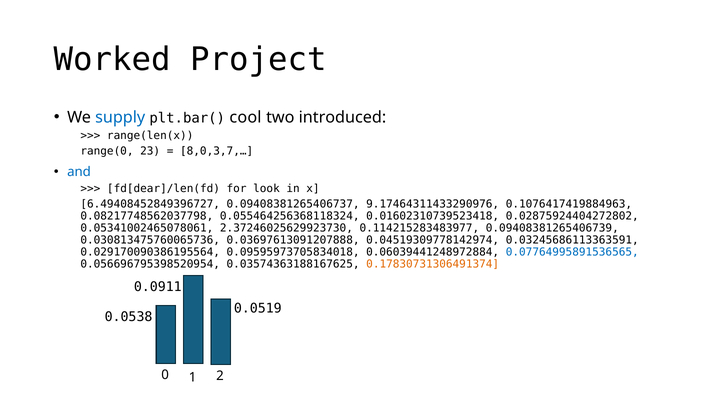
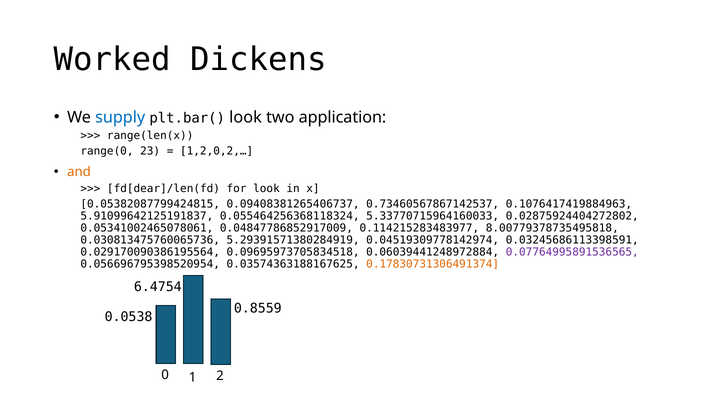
Project: Project -> Dickens (259, 59)
plt.bar( cool: cool -> look (246, 117)
introduced: introduced -> application (342, 117)
8,0,3,7,…: 8,0,3,7,… -> 1,2,0,2,… (217, 151)
and colour: blue -> orange (79, 172)
6.49408452849396727: 6.49408452849396727 -> 0.05382087799424815 (150, 204)
9.17464311433290976: 9.17464311433290976 -> 0.73460567867142537 (433, 204)
0.08217748562037798: 0.08217748562037798 -> 5.91099642125191837 (147, 216)
0.01602310739523418: 0.01602310739523418 -> 5.33770715964160033 (433, 216)
2.37246025629923730: 2.37246025629923730 -> 0.04847786852917009 (286, 228)
0.09408381265406739: 0.09408381265406739 -> 8.00779378735495818 (552, 228)
0.03697613091207888: 0.03697613091207888 -> 5.29391571380284919 (293, 240)
0.03245686113363591: 0.03245686113363591 -> 0.03245686113398591 (572, 240)
0.09595973705834018: 0.09595973705834018 -> 0.09695973705834518 (293, 252)
0.07764995891536565 colour: blue -> purple (572, 252)
0.0911: 0.0911 -> 6.4754 (158, 287)
0.0519: 0.0519 -> 0.8559 (258, 308)
